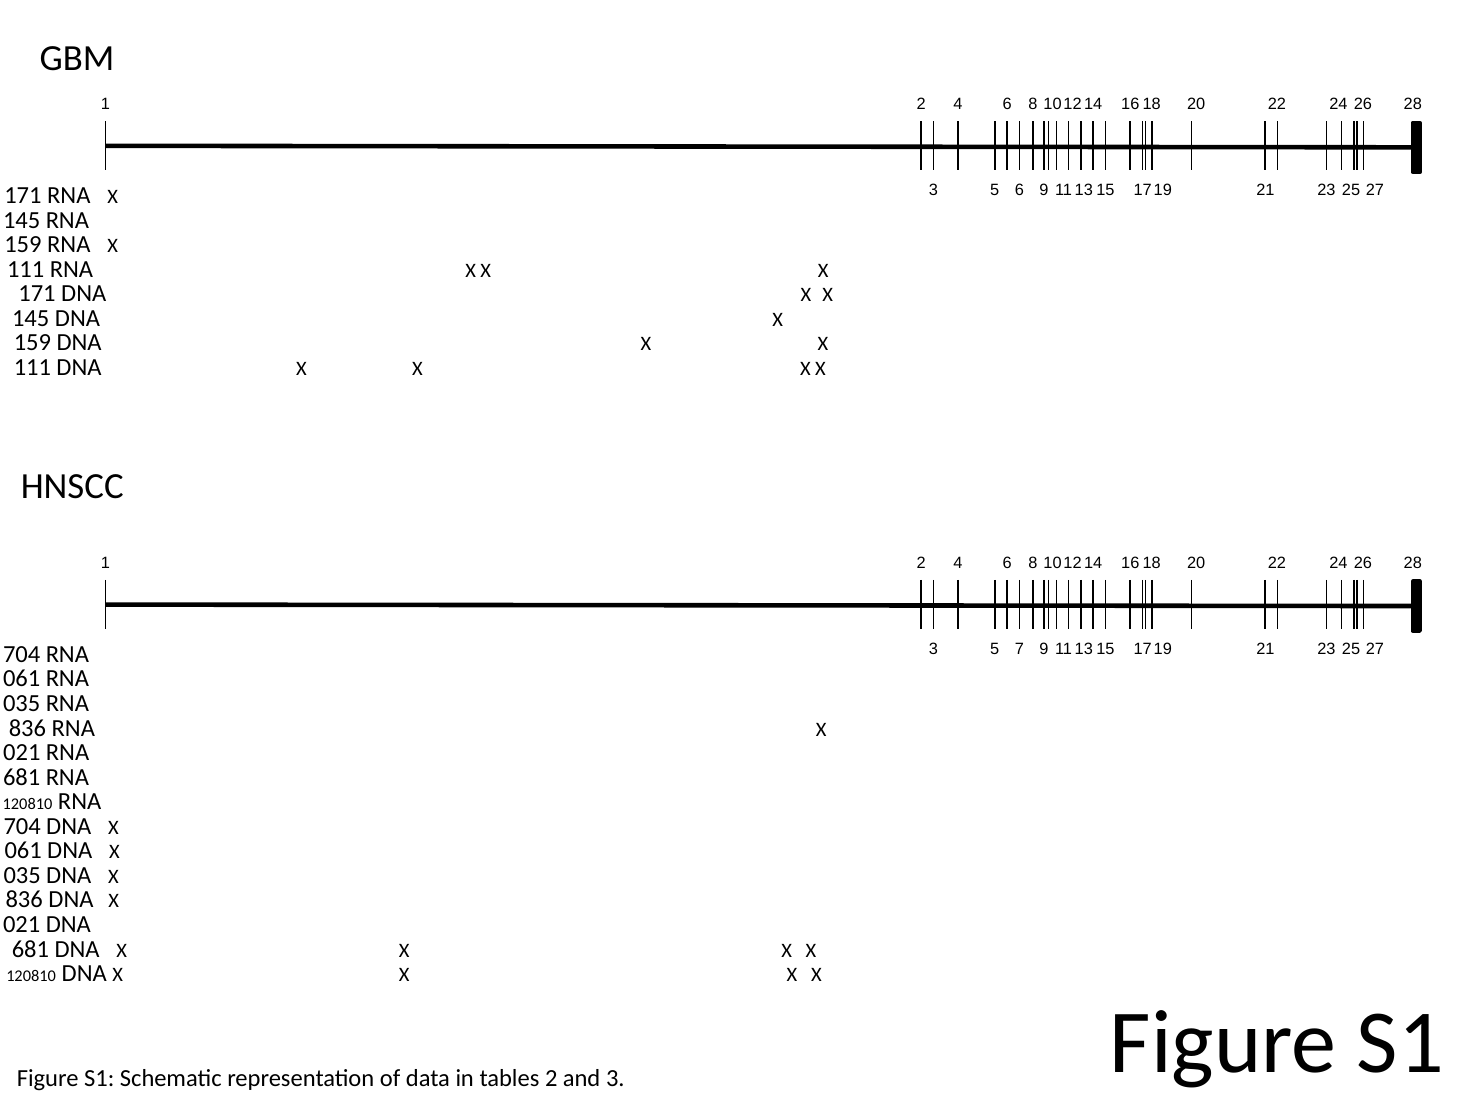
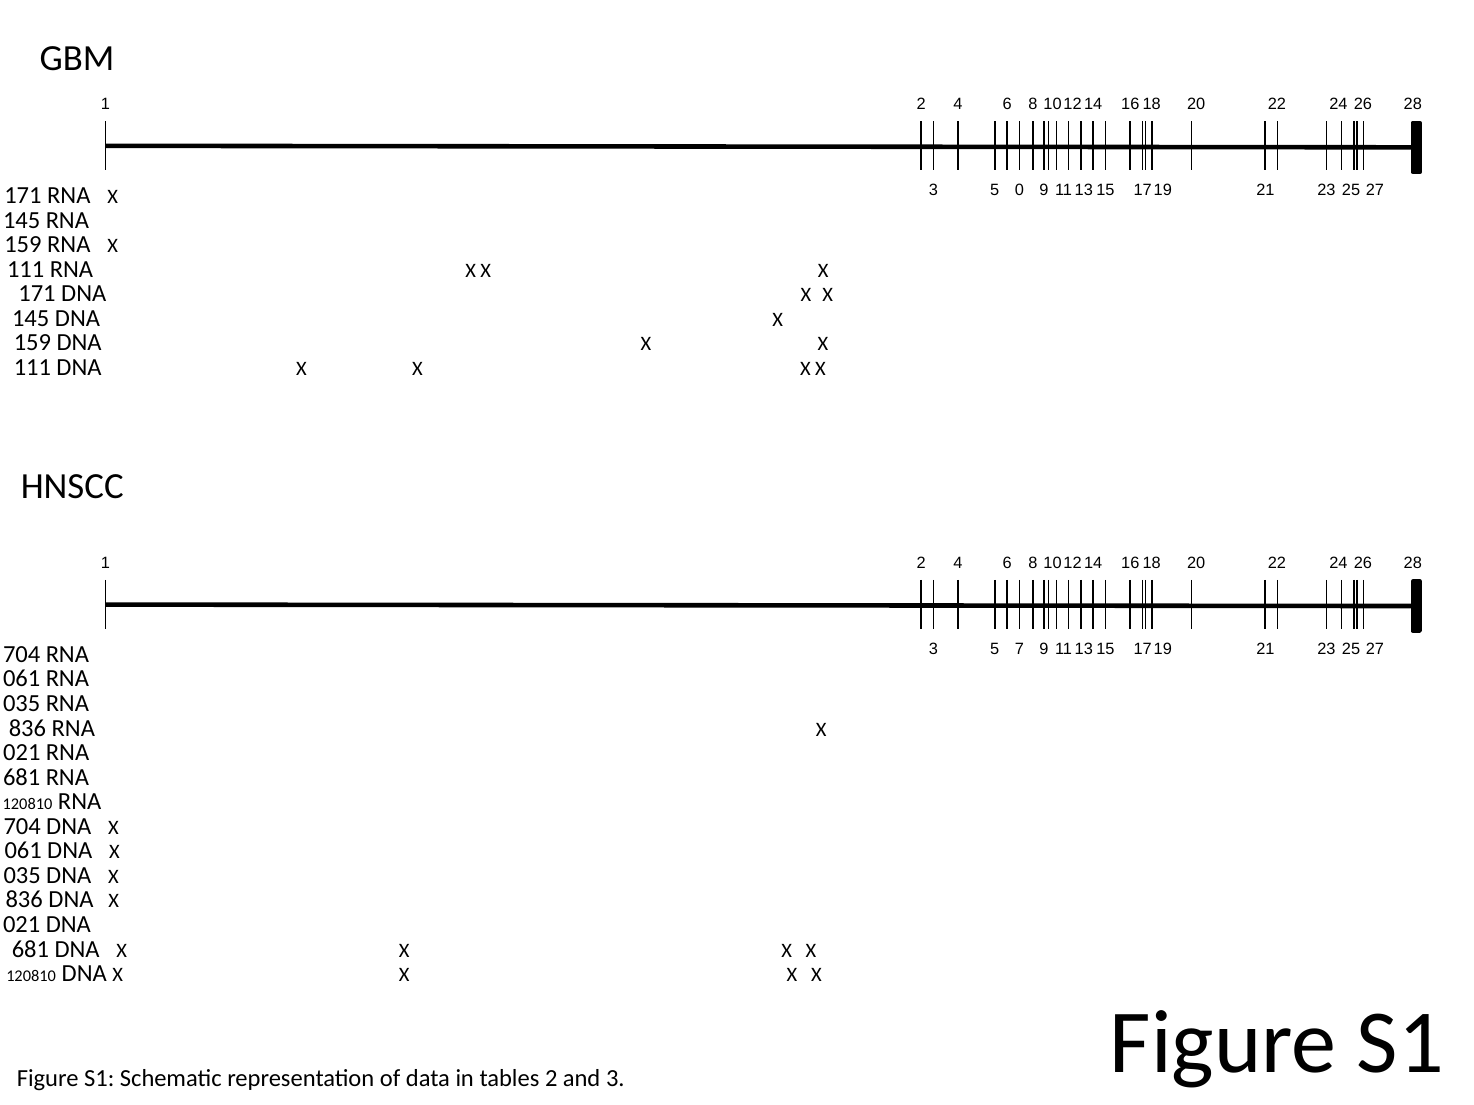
5 6: 6 -> 0 (1019, 190)
